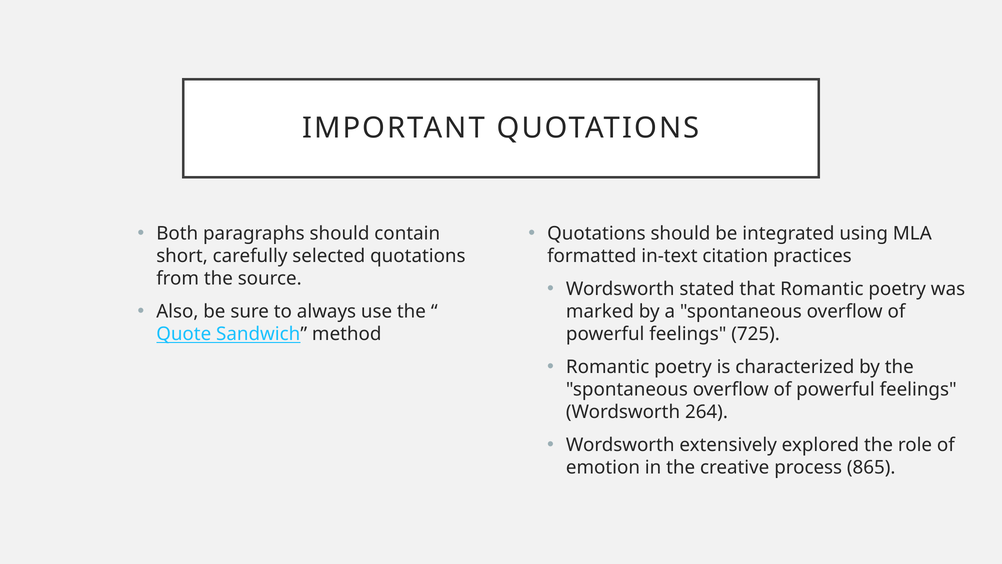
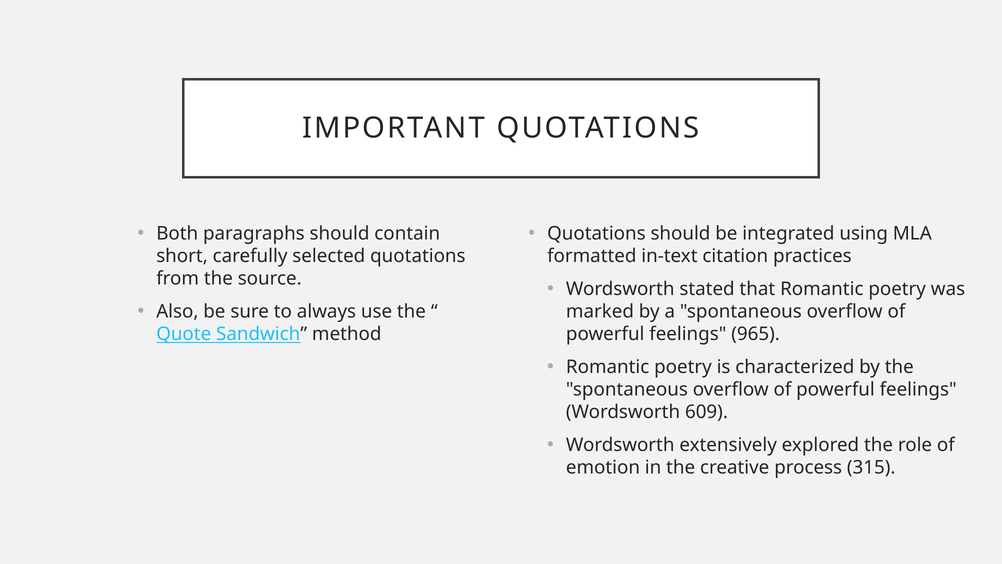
725: 725 -> 965 (756, 334)
264: 264 -> 609 (706, 412)
865: 865 -> 315 (871, 467)
